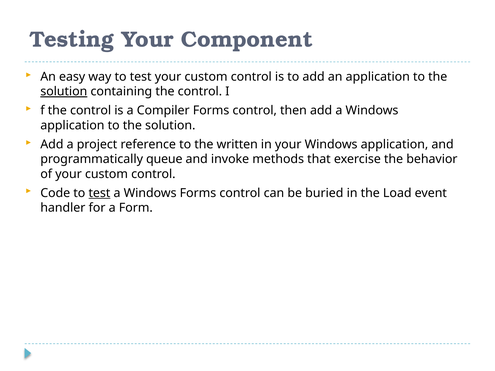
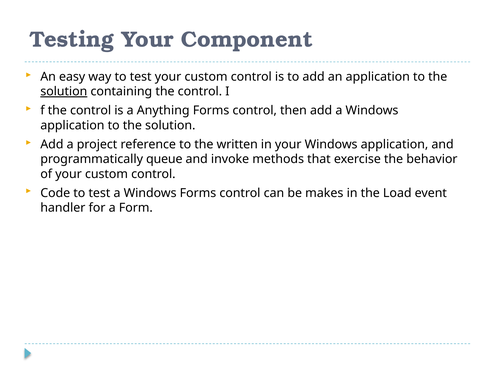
Compiler: Compiler -> Anything (163, 111)
test underline: present -> none (99, 193)
buried: buried -> makes (324, 193)
